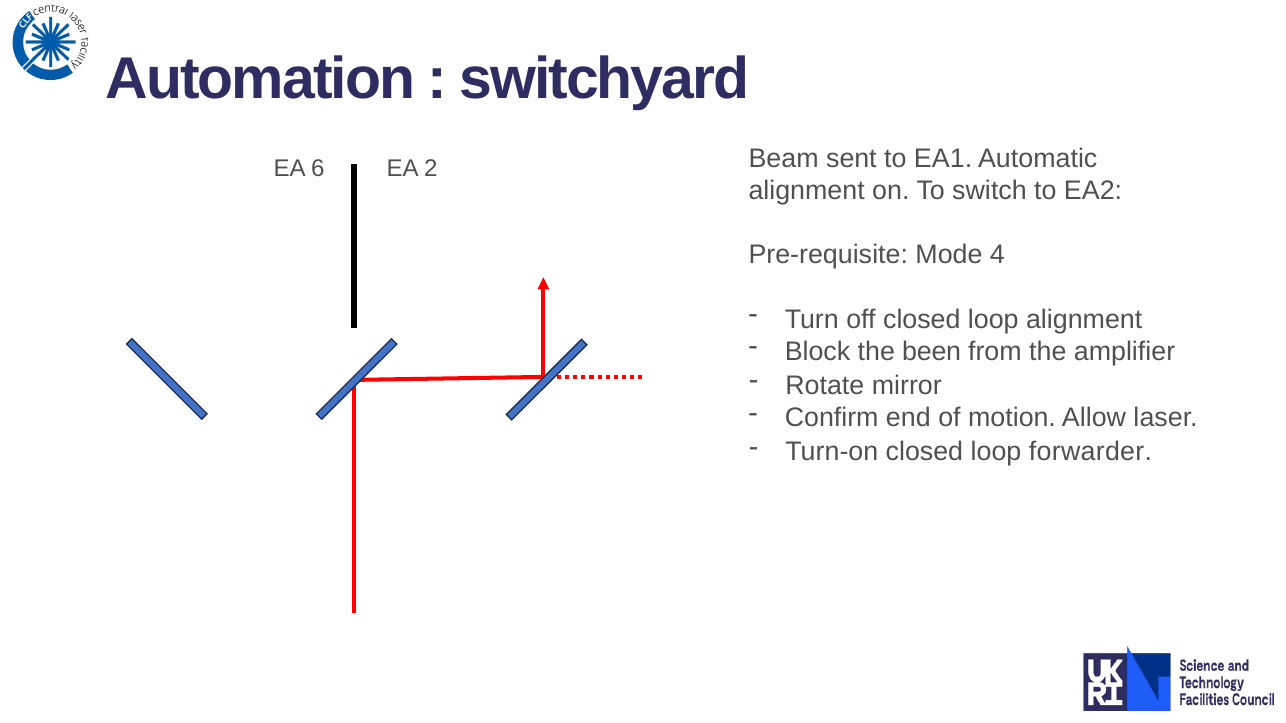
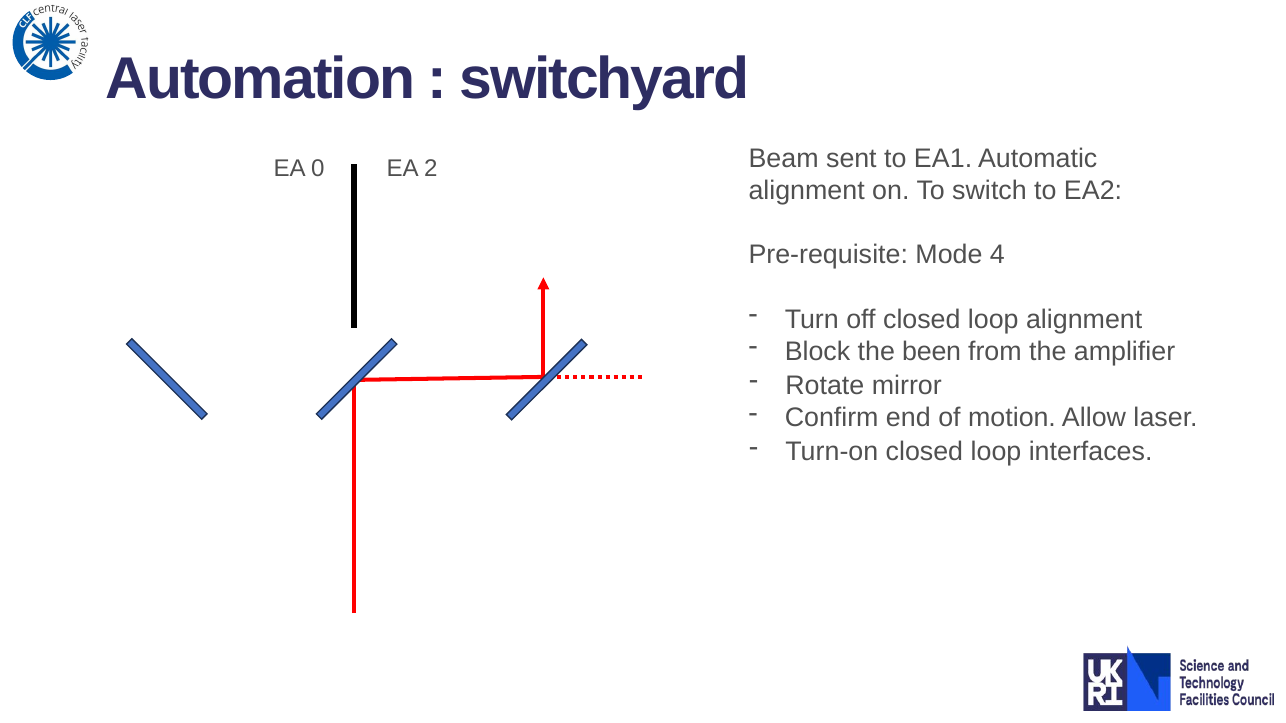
6: 6 -> 0 (318, 168)
forwarder: forwarder -> interfaces (1091, 452)
